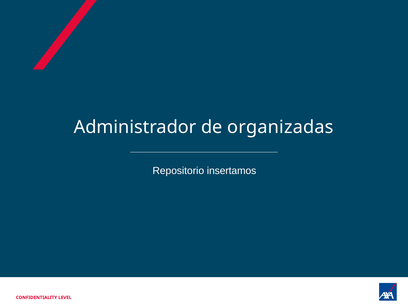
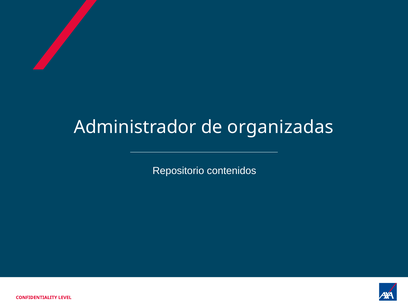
insertamos: insertamos -> contenidos (232, 171)
